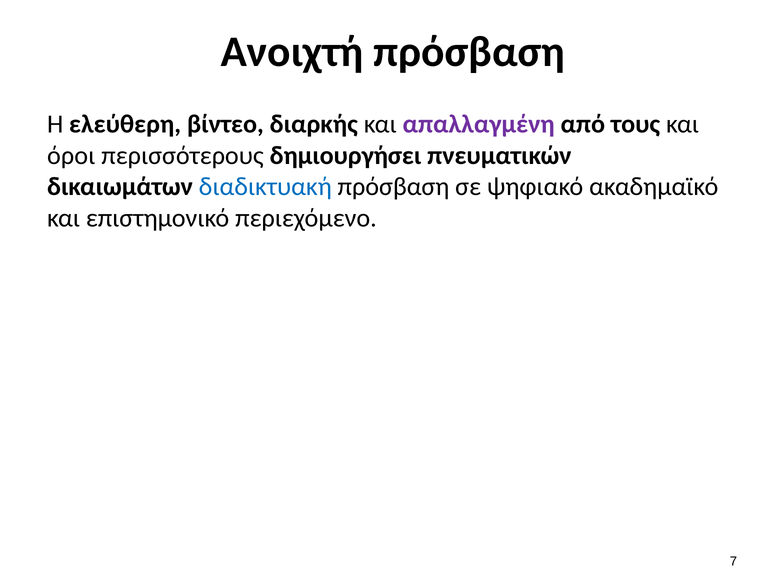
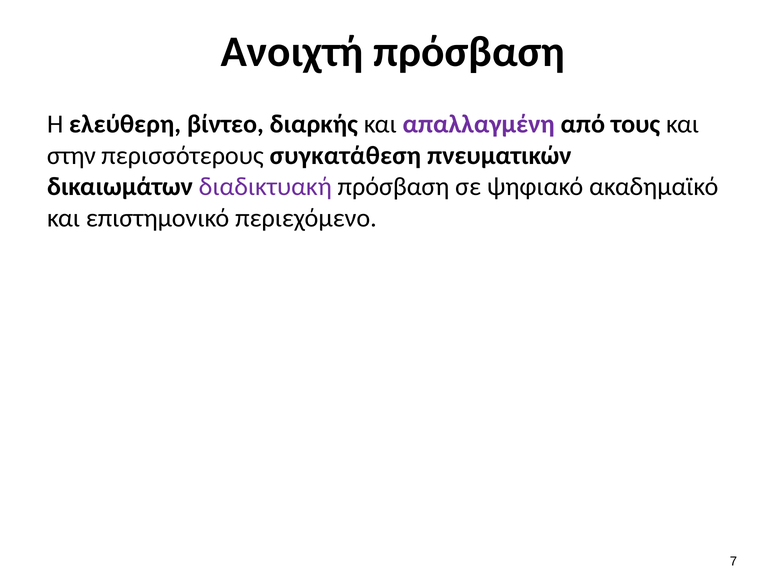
όροι: όροι -> στην (71, 155)
δημιουργήσει: δημιουργήσει -> συγκατάθεση (345, 155)
διαδικτυακή colour: blue -> purple (265, 187)
